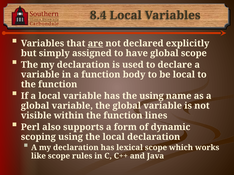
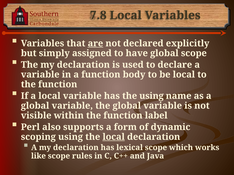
8.4: 8.4 -> 7.8 (98, 15)
lines: lines -> label (156, 116)
local underline: none -> present (114, 137)
